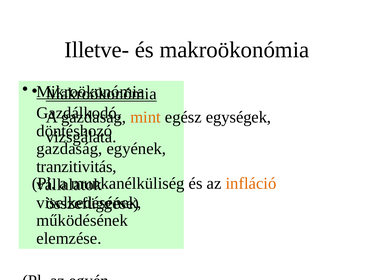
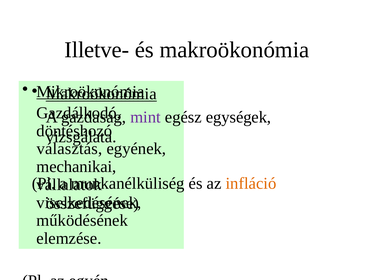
mint colour: orange -> purple (145, 117)
gazdaság: gazdaság -> választás (69, 149)
tranzitivitás: tranzitivitás -> mechanikai (76, 167)
